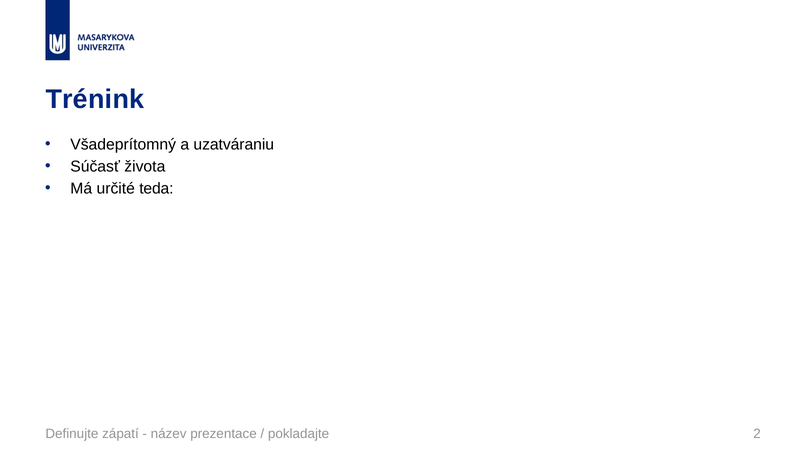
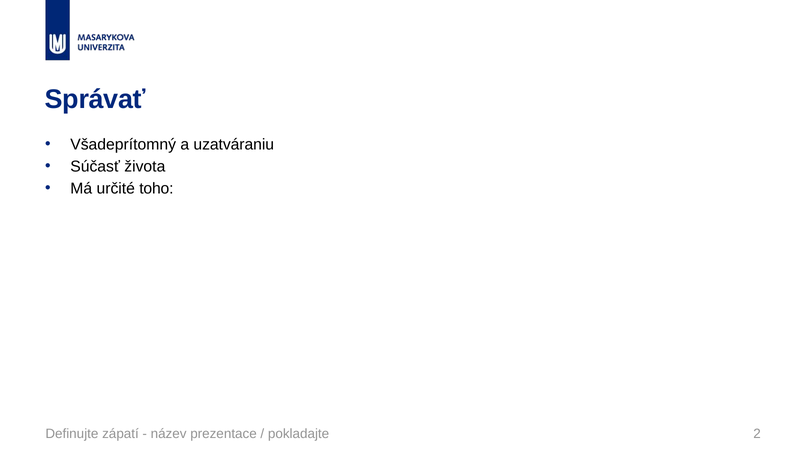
Trénink: Trénink -> Správať (95, 99)
teda: teda -> toho (156, 188)
